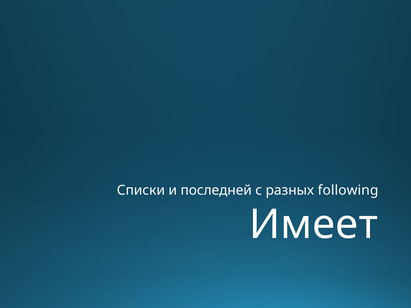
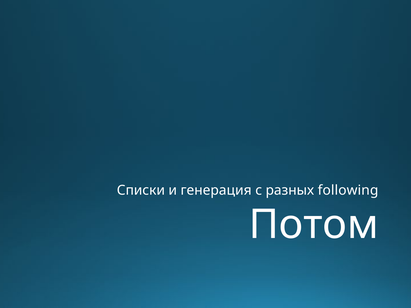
последней: последней -> генерация (216, 190)
Имеет: Имеет -> Потом (314, 225)
